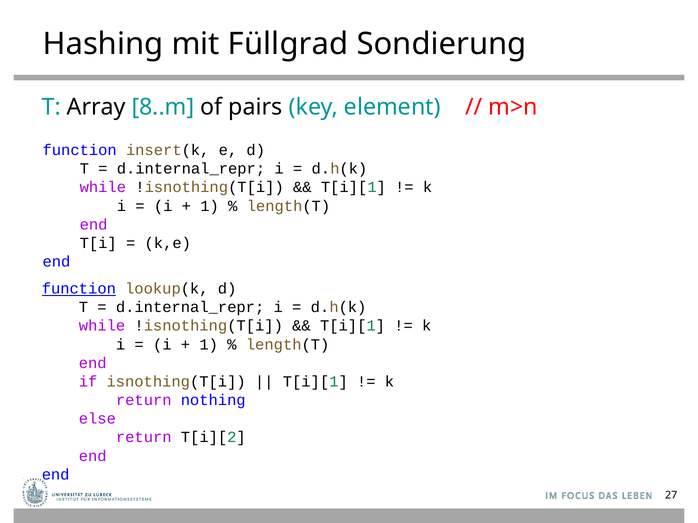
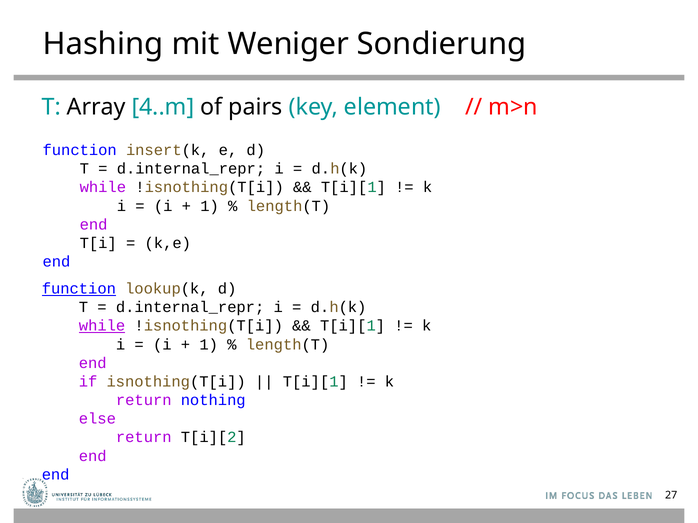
Füllgrad: Füllgrad -> Weniger (288, 44)
8..m: 8..m -> 4..m (163, 107)
while underline: none -> present (102, 326)
